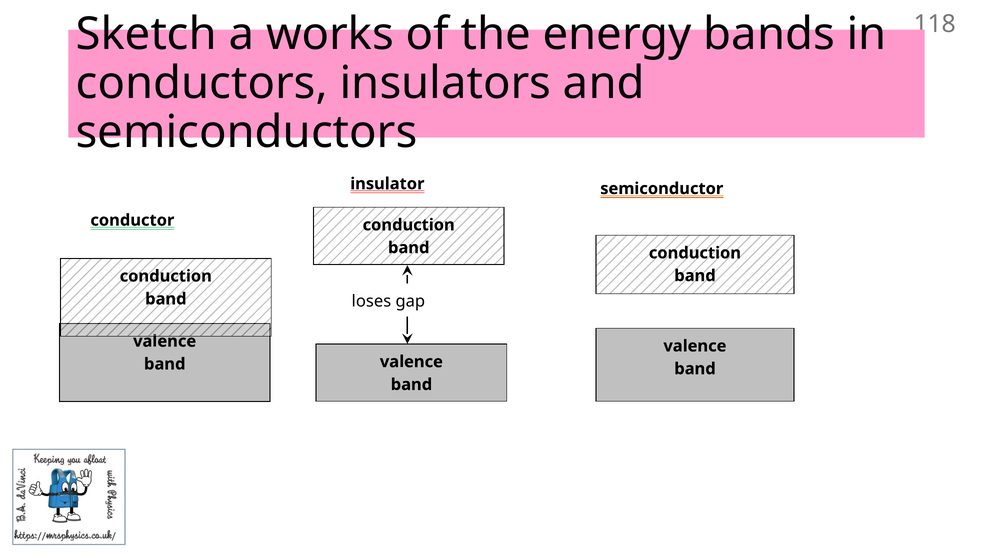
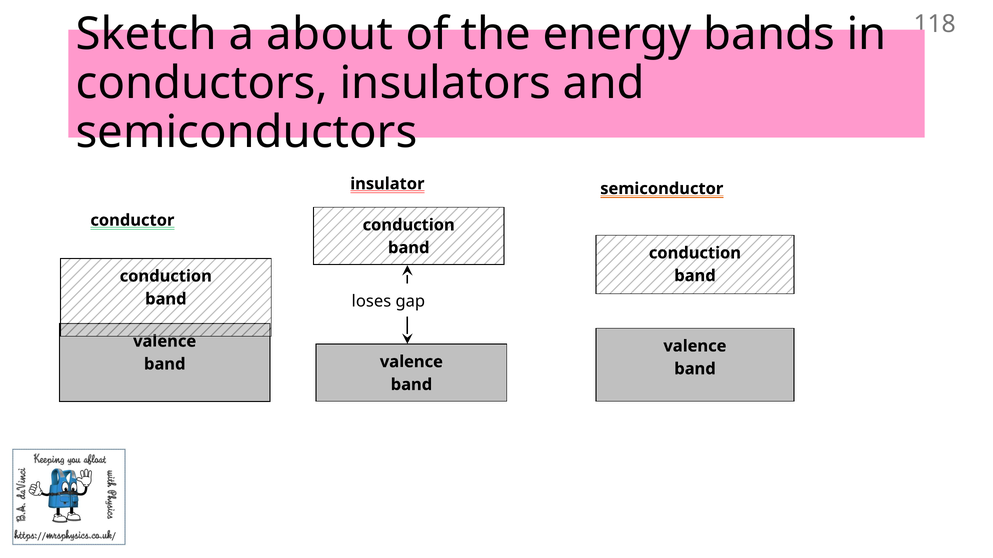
works: works -> about (330, 34)
